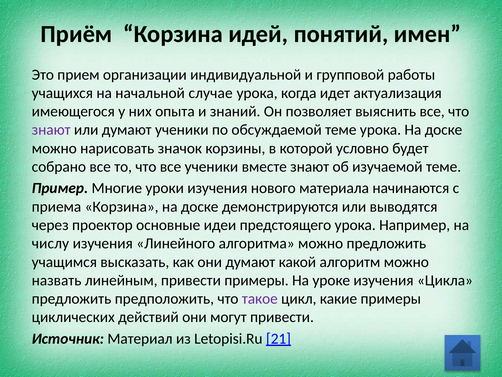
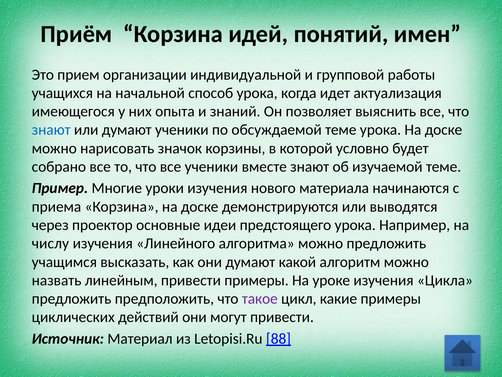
случае: случае -> способ (211, 93)
знают colour: purple -> blue (51, 130)
21: 21 -> 88 (279, 338)
